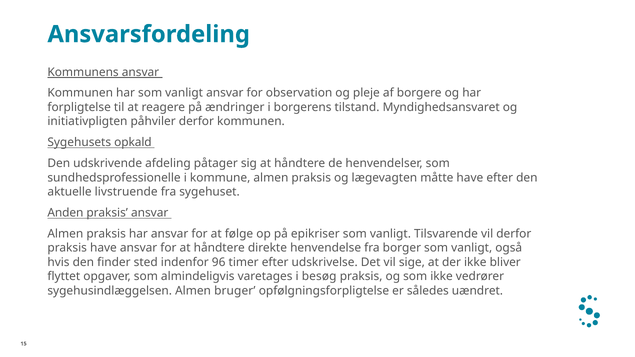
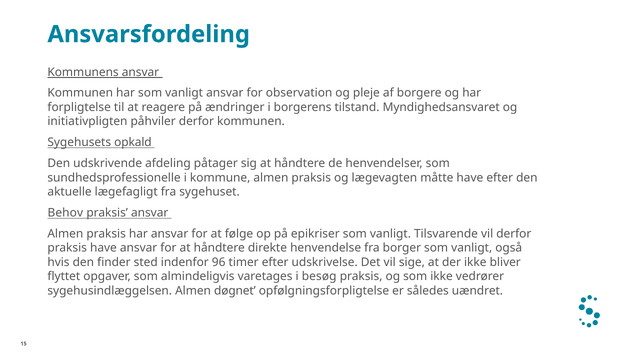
livstruende: livstruende -> lægefagligt (126, 192)
Anden: Anden -> Behov (65, 213)
bruger: bruger -> døgnet (235, 291)
